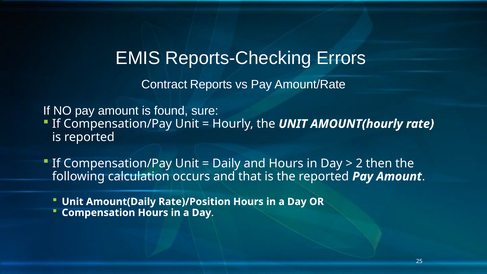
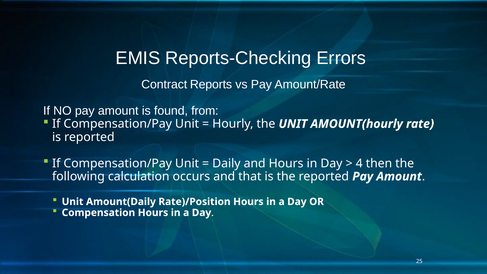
sure: sure -> from (205, 111)
2: 2 -> 4 (359, 163)
